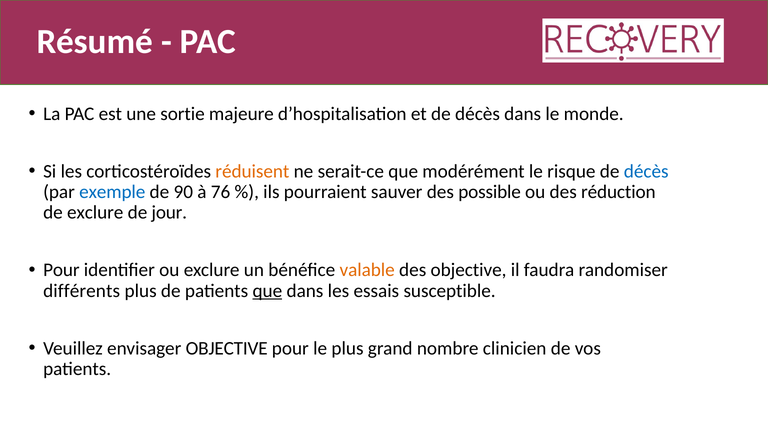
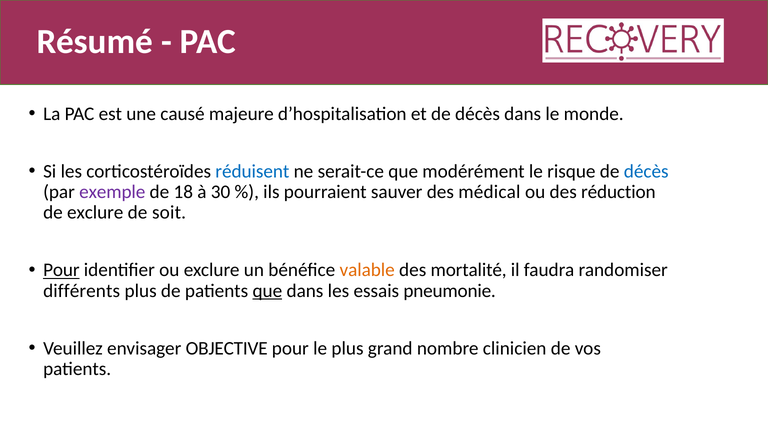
sortie: sortie -> causé (182, 114)
réduisent colour: orange -> blue (252, 171)
exemple colour: blue -> purple (112, 192)
90: 90 -> 18 (183, 192)
76: 76 -> 30 (221, 192)
possible: possible -> médical (489, 192)
jour: jour -> soit (169, 213)
Pour underline: none -> present (61, 270)
des objective: objective -> mortalité (469, 270)
susceptible: susceptible -> pneumonie (450, 291)
